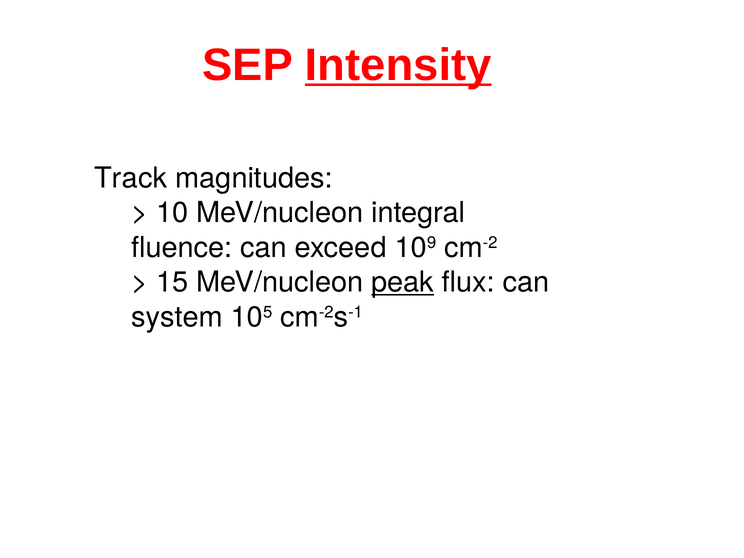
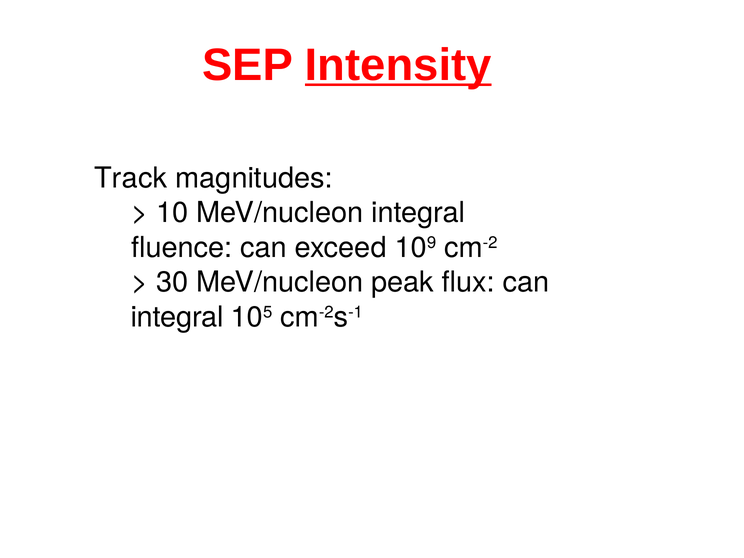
15: 15 -> 30 (172, 282)
peak underline: present -> none (403, 282)
system: system -> integral (177, 317)
